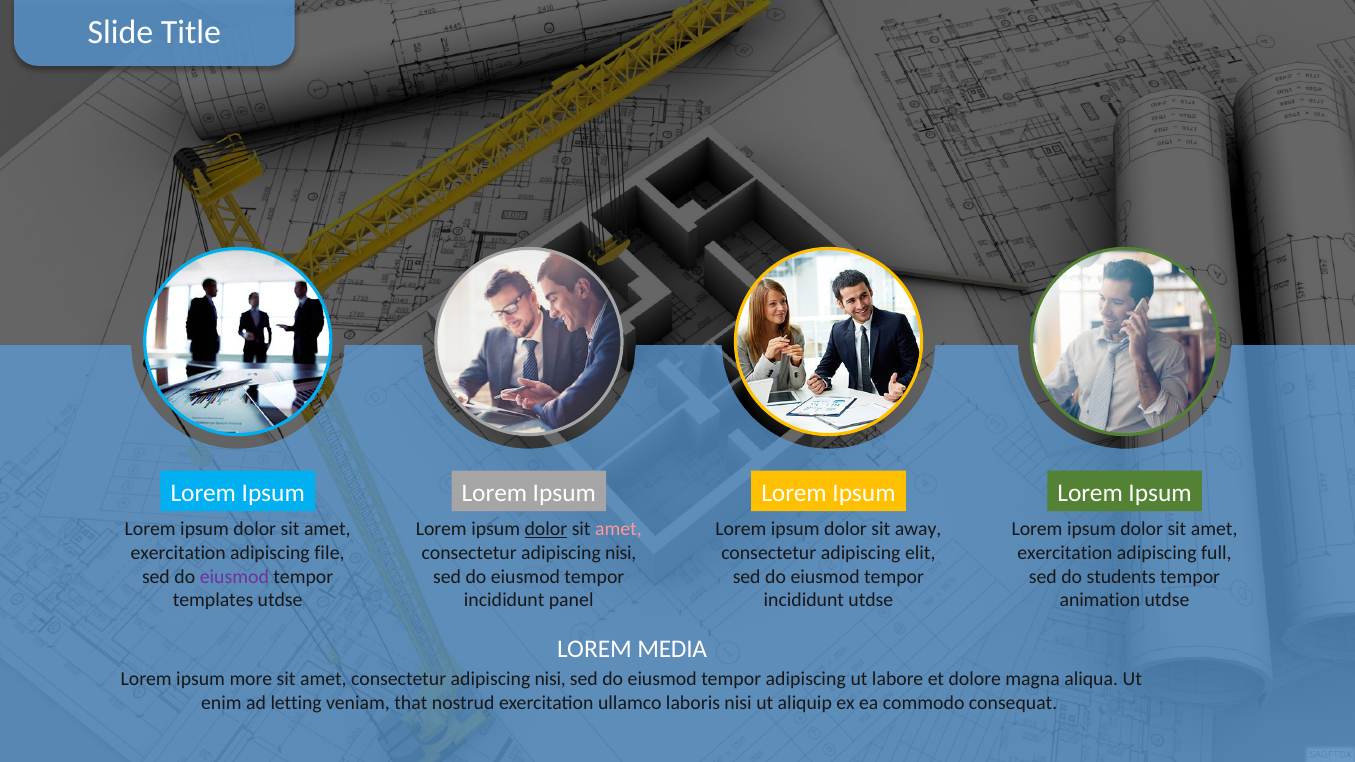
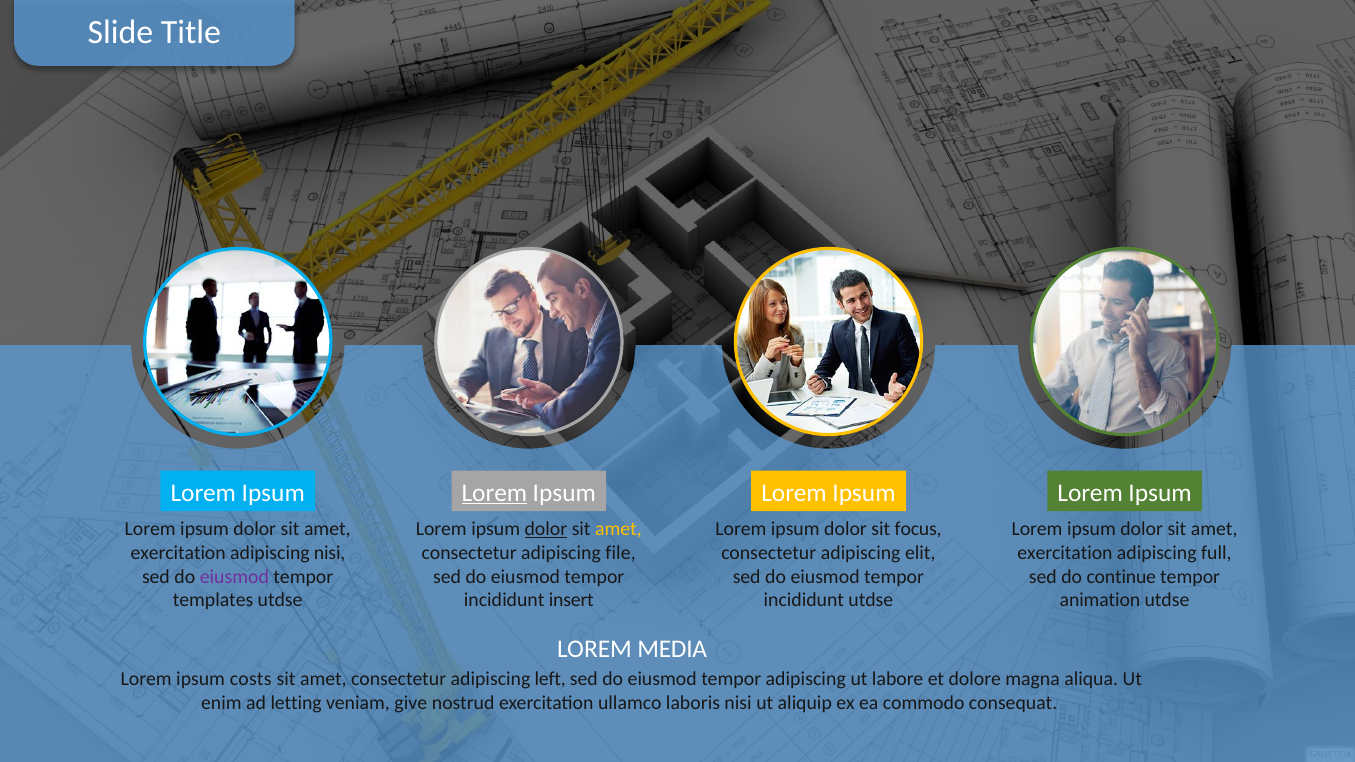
Lorem underline: none -> present (494, 493)
amet colour: pink -> yellow (618, 529)
away: away -> focus (918, 529)
adipiscing file: file -> nisi (330, 553)
nisi: nisi -> file (621, 553)
students: students -> continue (1121, 577)
panel: panel -> insert (571, 601)
more: more -> costs (251, 680)
nisi: nisi -> left (550, 680)
that: that -> give (411, 703)
